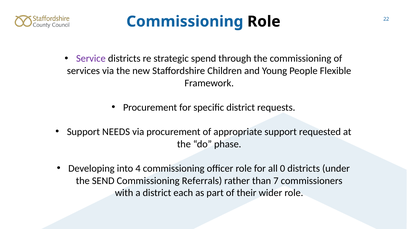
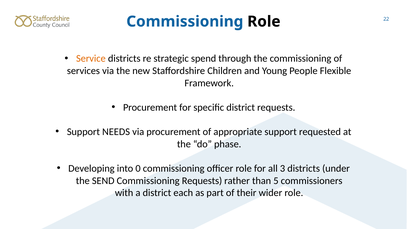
Service colour: purple -> orange (91, 59)
4: 4 -> 0 (138, 168)
0: 0 -> 3 (283, 168)
Commissioning Referrals: Referrals -> Requests (202, 181)
7: 7 -> 5 (276, 181)
